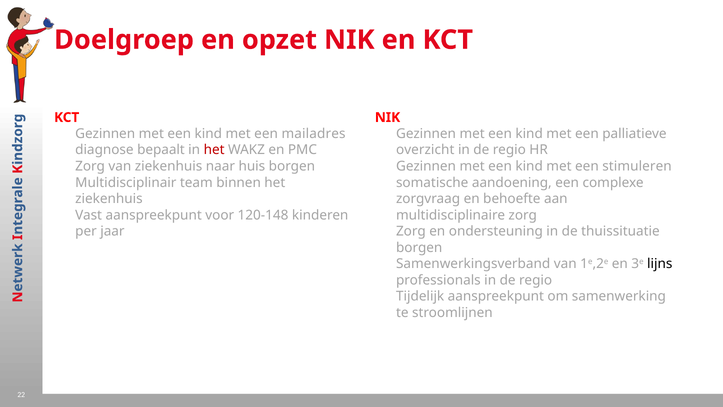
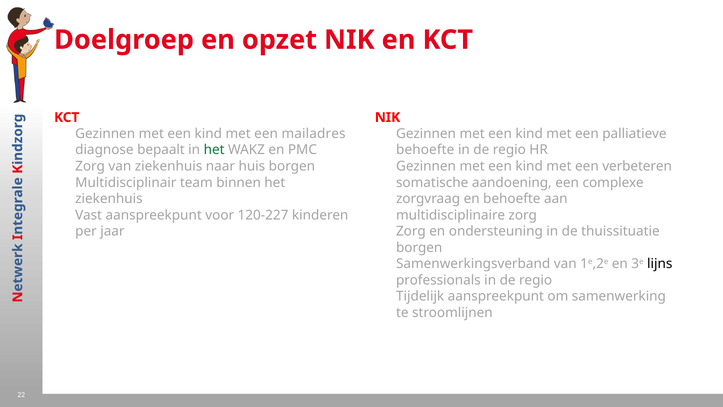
het colour: red -> green (214, 150)
overzicht: overzicht -> behoefte (425, 150)
stimuleren: stimuleren -> verbeteren (637, 166)
120-148: 120-148 -> 120-227 (263, 215)
